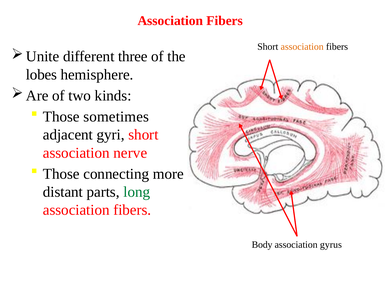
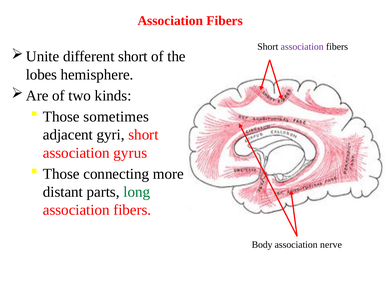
association colour: orange -> purple (302, 47)
different three: three -> short (133, 57)
nerve: nerve -> gyrus (130, 153)
gyrus: gyrus -> nerve (331, 245)
